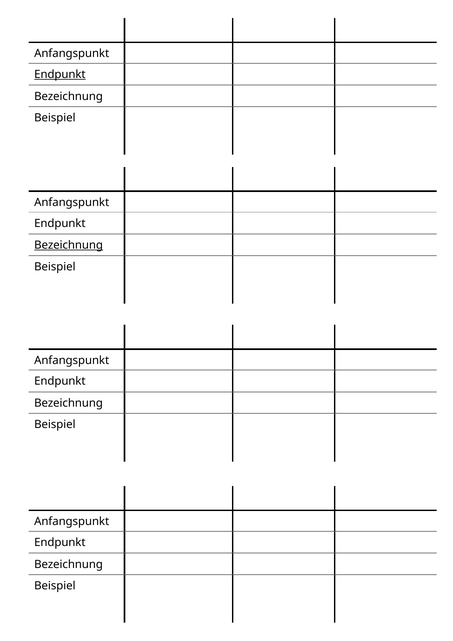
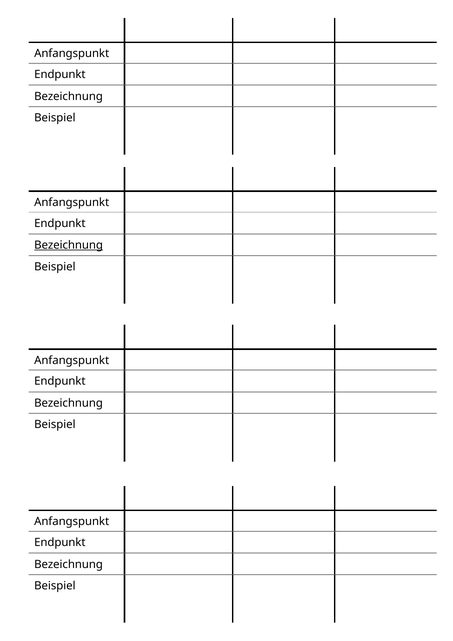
Endpunkt underline: present -> none (60, 74)
